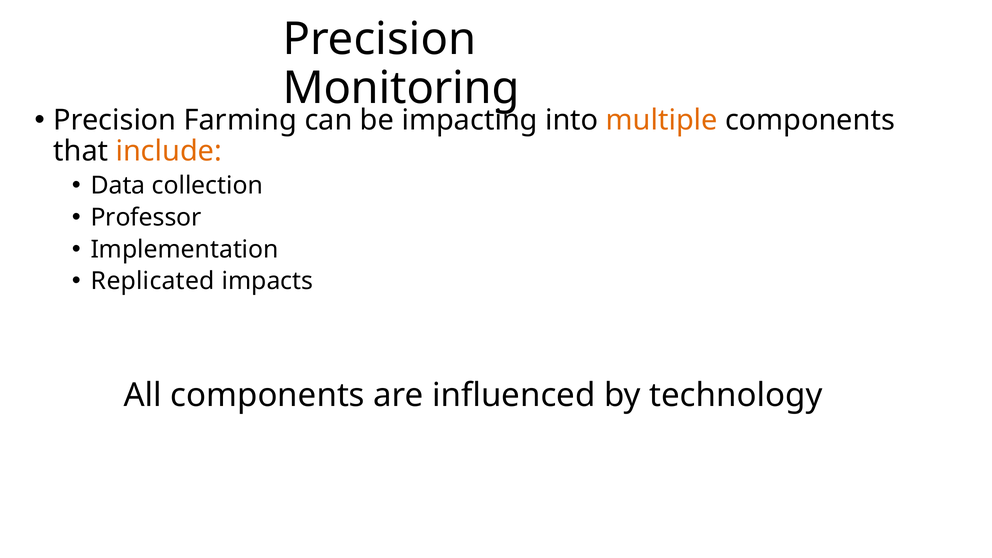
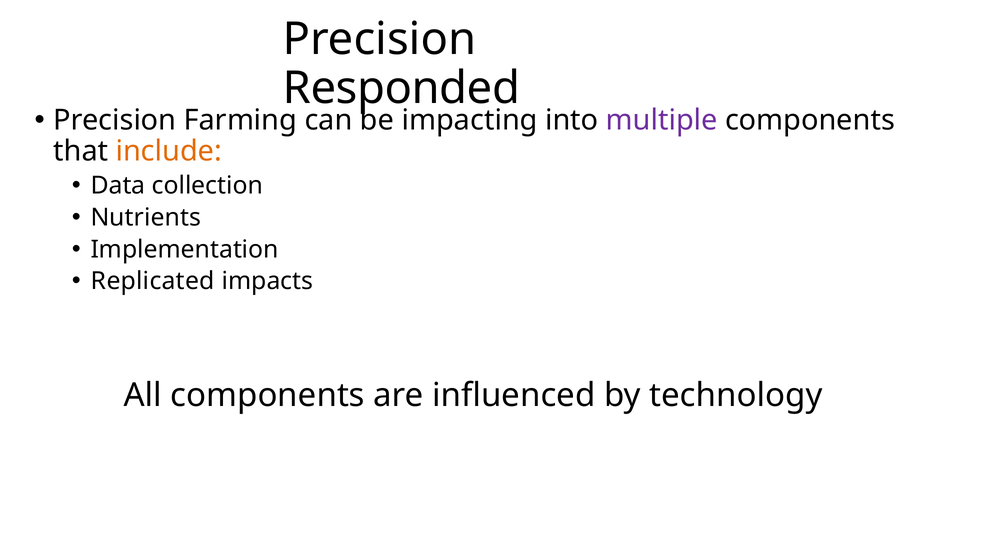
Monitoring: Monitoring -> Responded (401, 88)
multiple colour: orange -> purple (662, 120)
Professor: Professor -> Nutrients (146, 217)
